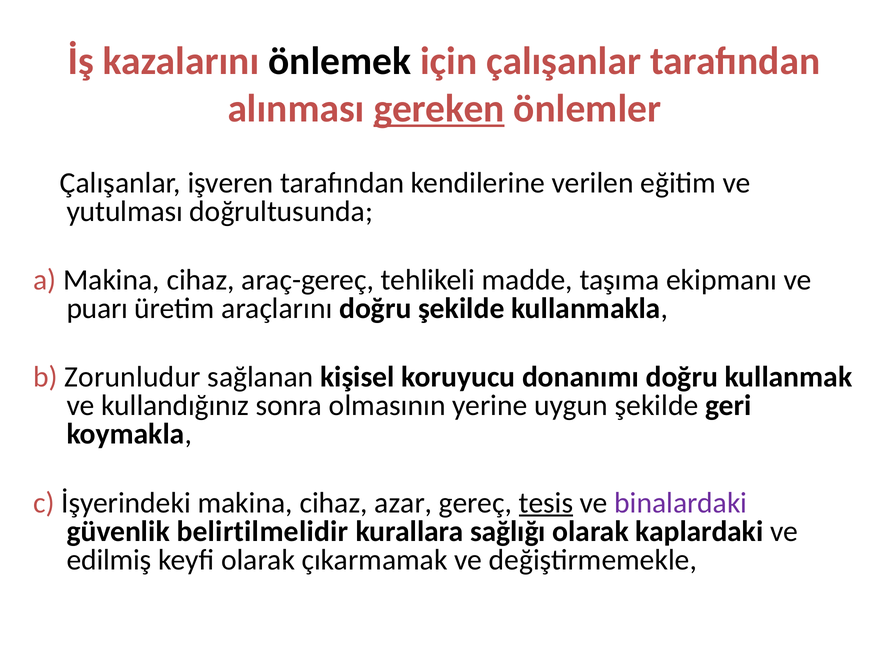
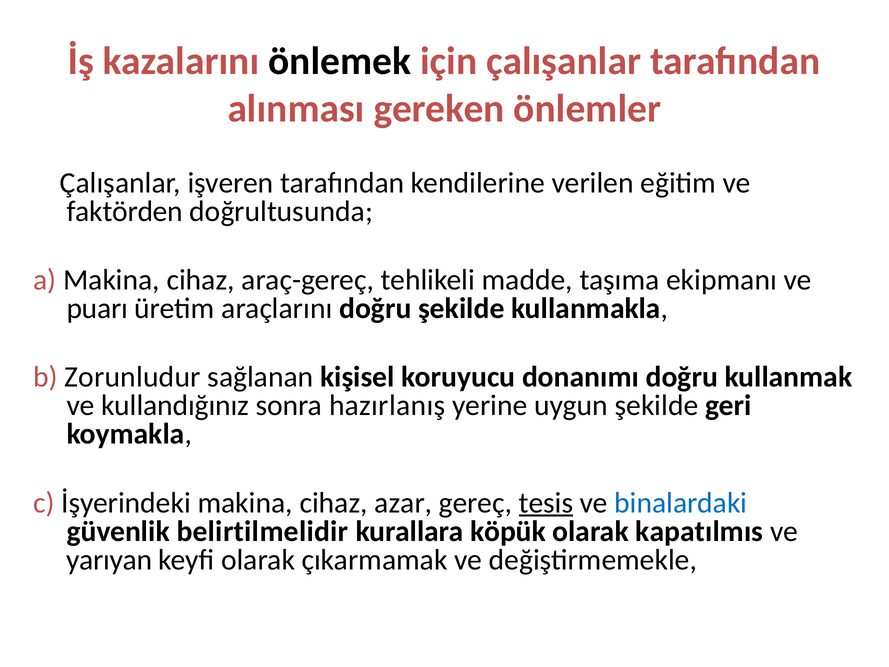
gereken underline: present -> none (439, 109)
yutulması: yutulması -> faktörden (125, 211)
olmasının: olmasının -> hazırlanış (387, 405)
binalardaki colour: purple -> blue (681, 503)
sağlığı: sağlığı -> köpük (508, 531)
kaplardaki: kaplardaki -> kapatılmıs (699, 531)
edilmiş: edilmiş -> yarıyan (109, 560)
